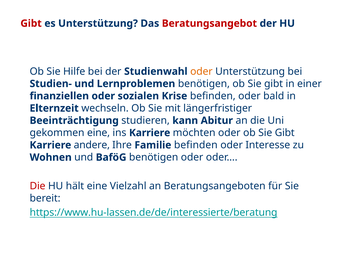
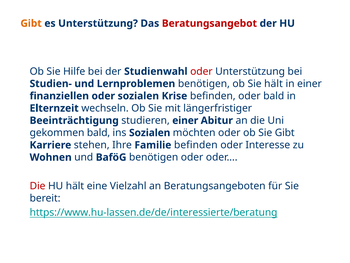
Gibt colour: red -> orange (31, 23)
oder colour: orange -> red (201, 71)
benötigen ob Sie gibt: gibt -> hält (273, 84)
studieren kann: kann -> einer (185, 120)
gekommen eine: eine -> bald (99, 133)
ins Karriere: Karriere -> Sozialen (150, 133)
andere: andere -> stehen (92, 145)
